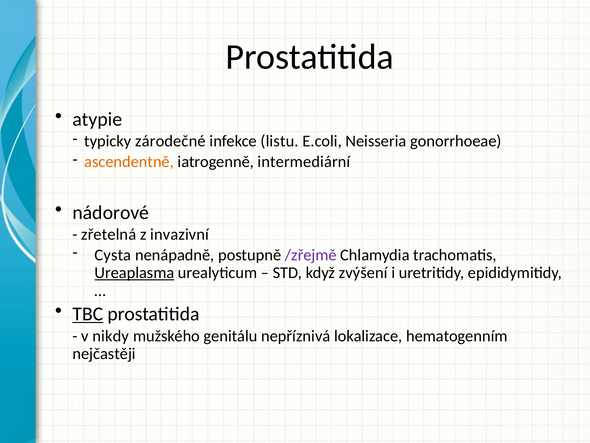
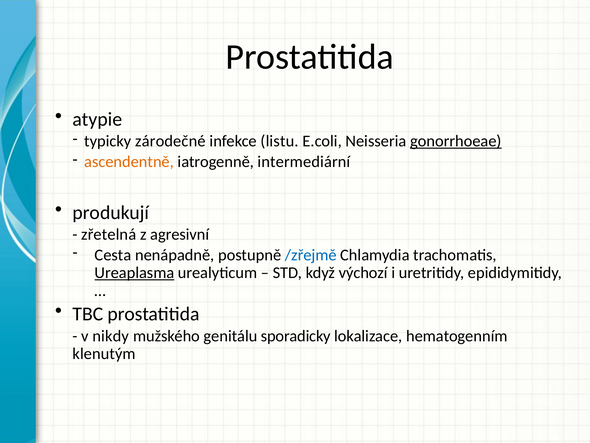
gonorrhoeae underline: none -> present (456, 141)
nádorové: nádorové -> produkují (111, 212)
invazivní: invazivní -> agresivní (180, 234)
Cysta: Cysta -> Cesta (113, 255)
/zřejmě colour: purple -> blue (311, 255)
zvýšení: zvýšení -> výchozí (363, 273)
TBC underline: present -> none (88, 314)
nepříznivá: nepříznivá -> sporadicky (296, 336)
nejčastěji: nejčastěji -> klenutým (104, 353)
